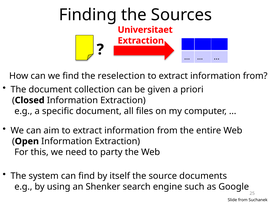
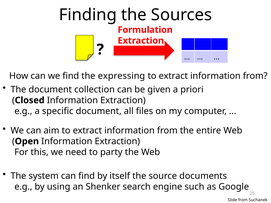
Universitaet: Universitaet -> Formulation (145, 30)
reselection: reselection -> expressing (121, 76)
